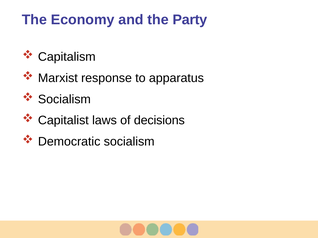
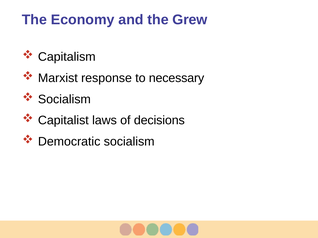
Party: Party -> Grew (190, 20)
apparatus: apparatus -> necessary (177, 78)
